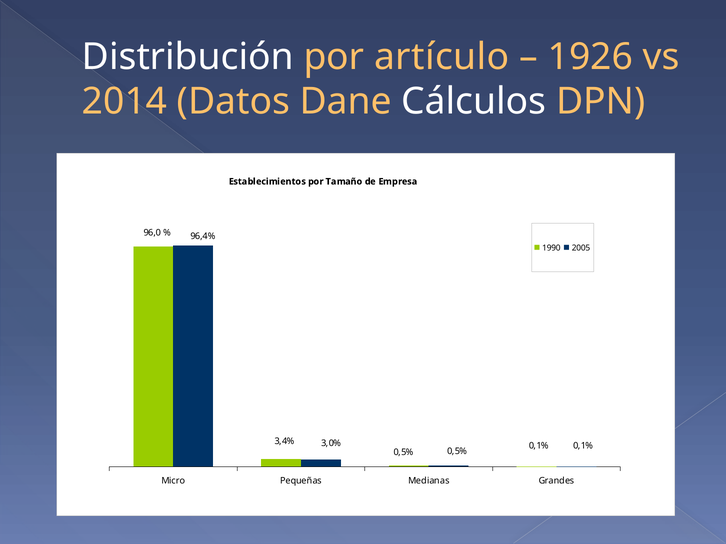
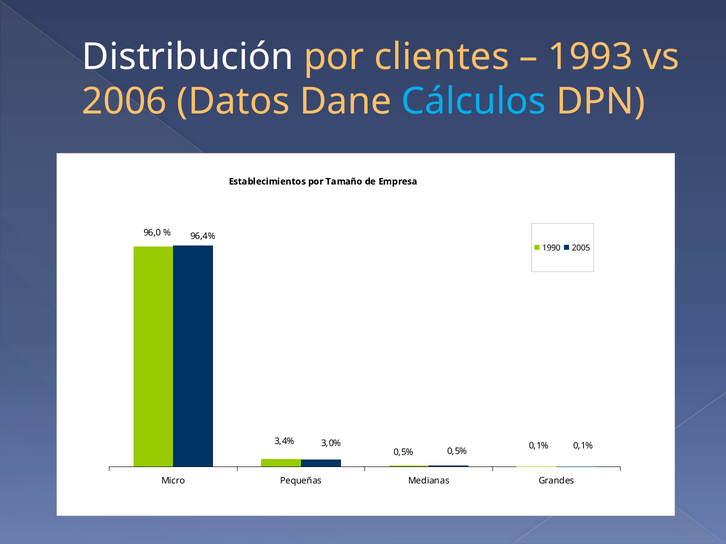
artículo: artículo -> clientes (442, 57)
1926: 1926 -> 1993 (590, 57)
2014: 2014 -> 2006 (125, 102)
Cálculos colour: white -> light blue (474, 102)
